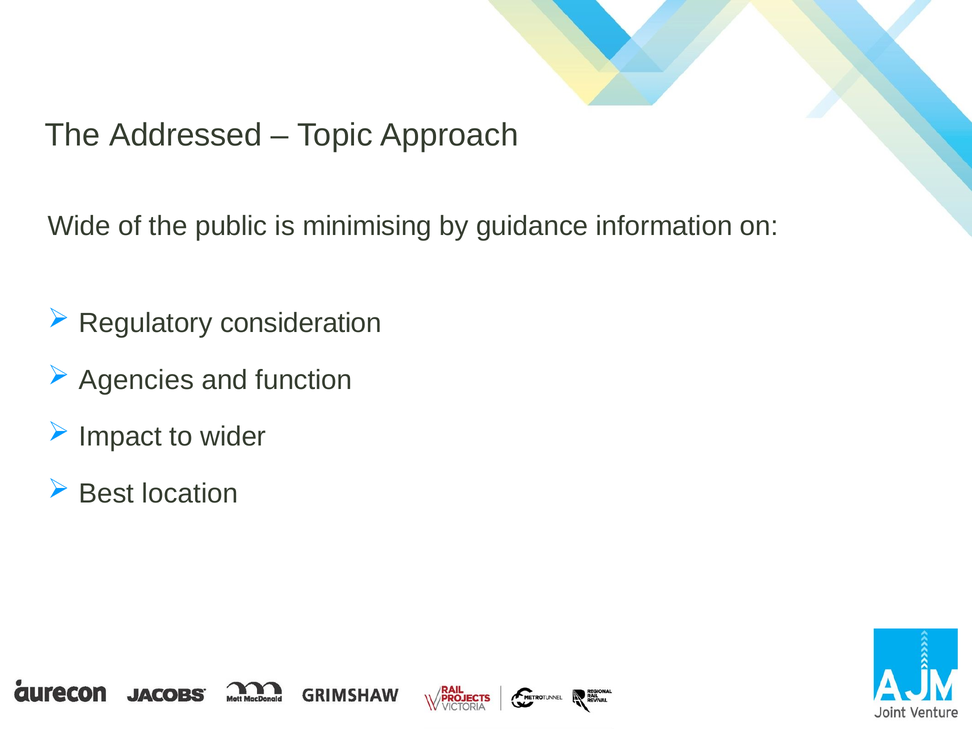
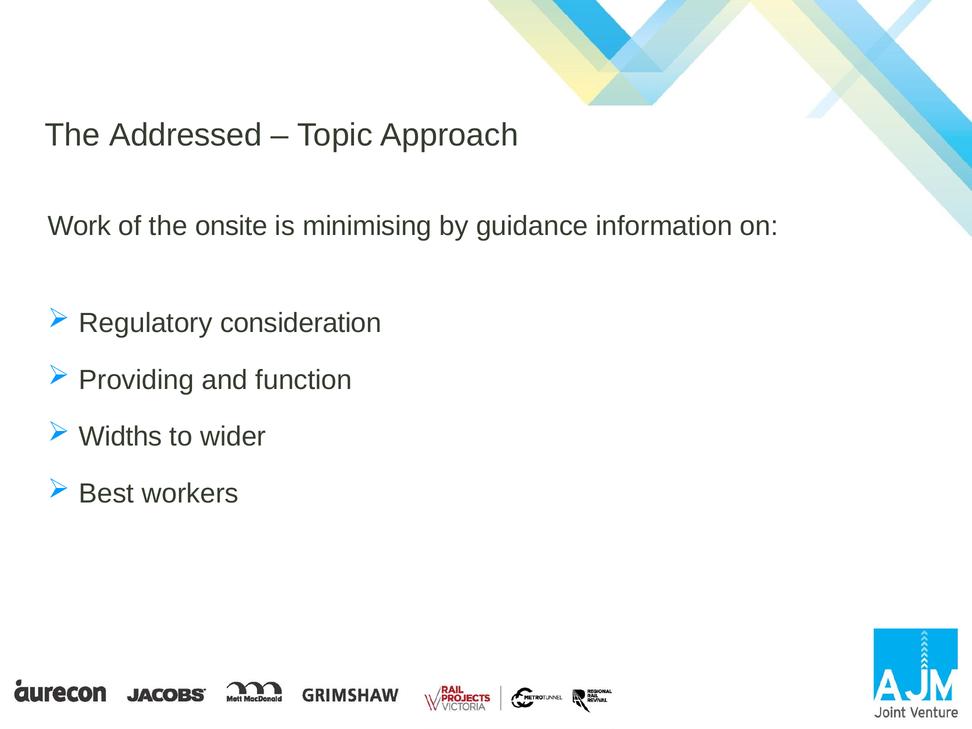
Wide: Wide -> Work (79, 226)
public: public -> onsite (231, 226)
Agencies: Agencies -> Providing (137, 380)
Impact: Impact -> Widths (121, 437)
location: location -> workers (190, 494)
